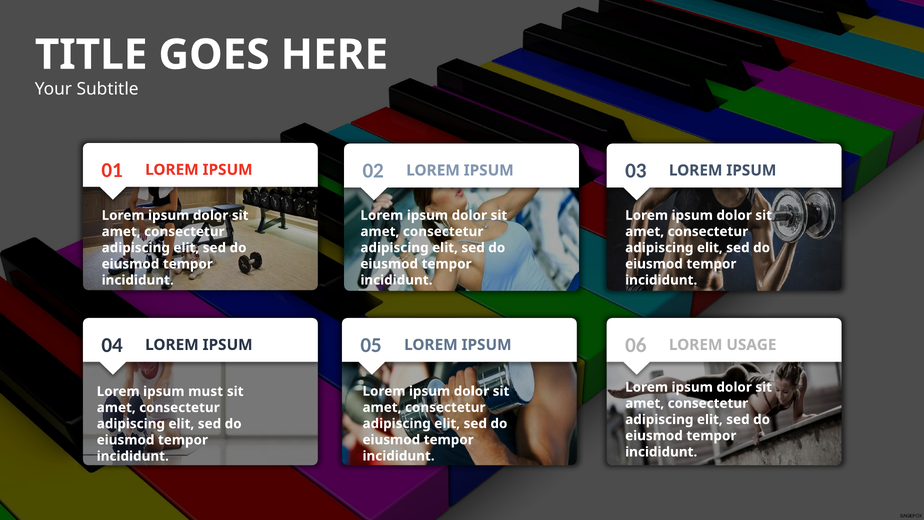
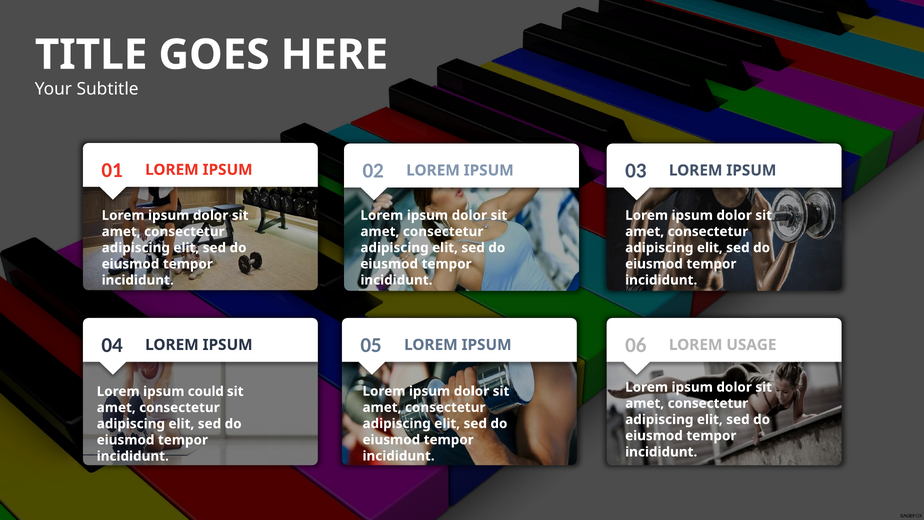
must: must -> could (206, 391)
